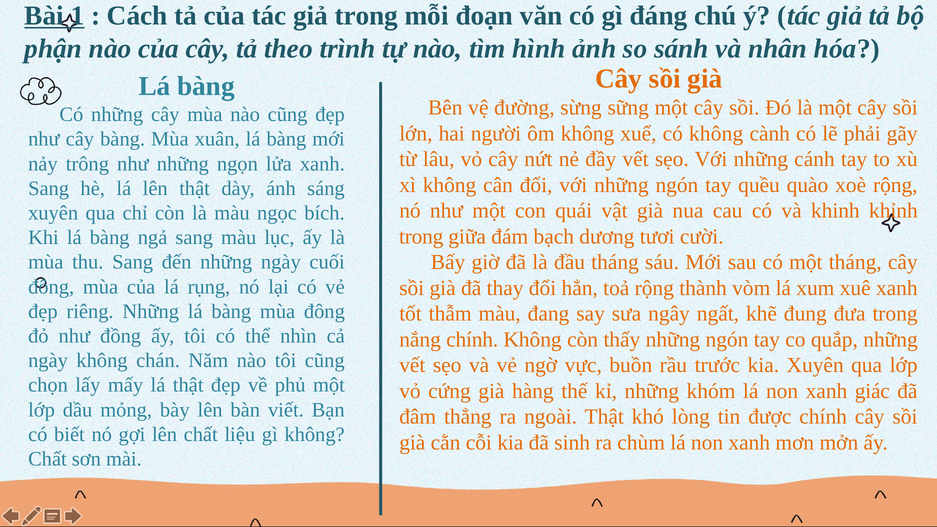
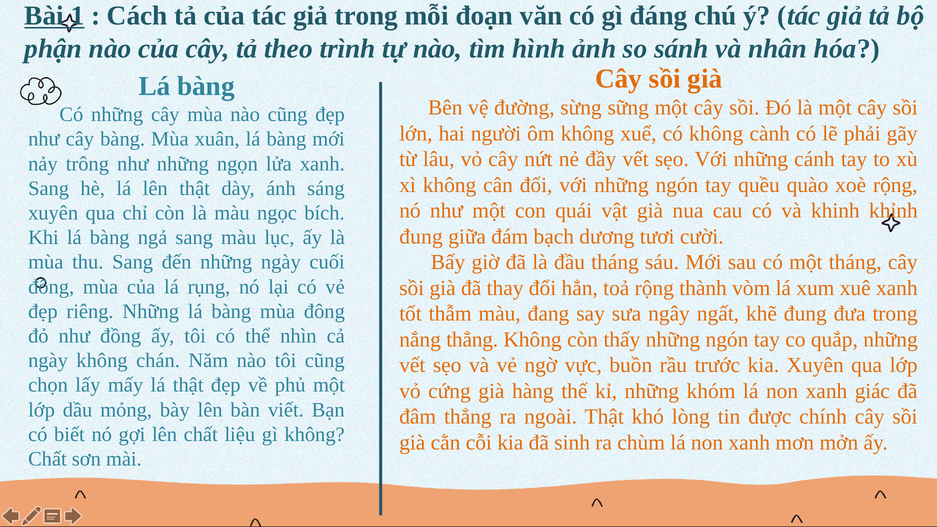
trong: trong -> đung (421, 237)
nắng chính: chính -> thẳng (472, 340)
